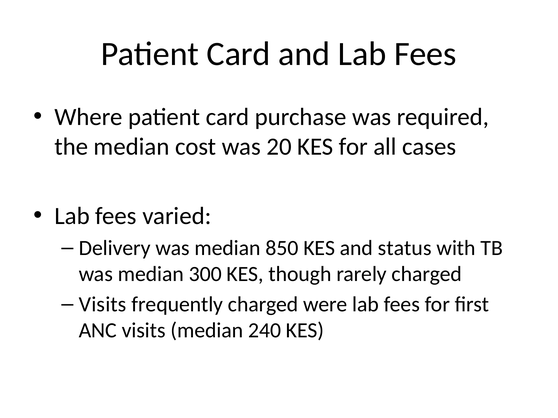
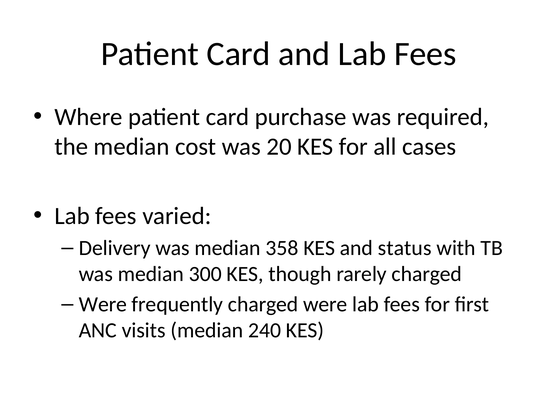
850: 850 -> 358 (282, 248)
Visits: Visits -> Were (103, 305)
